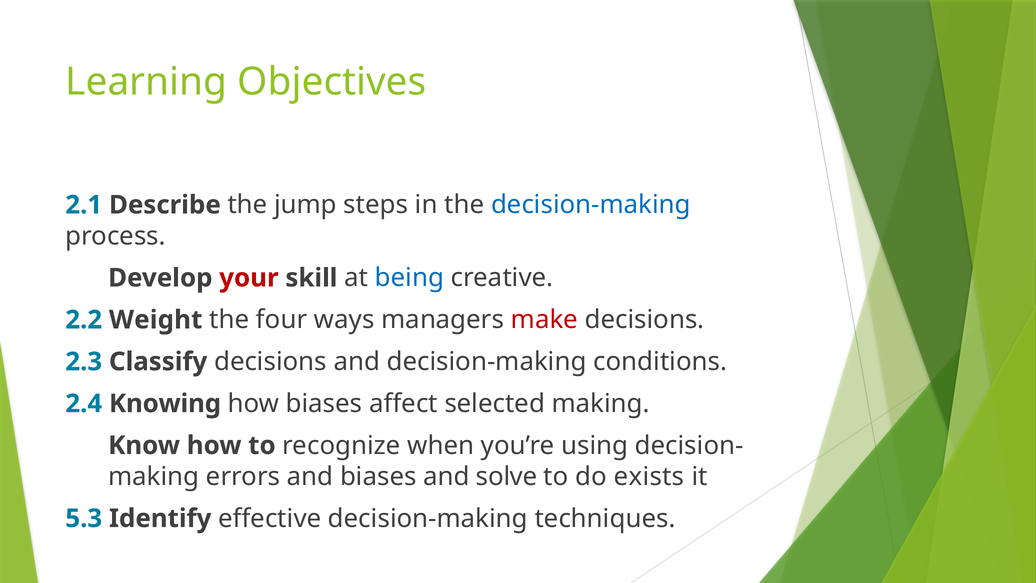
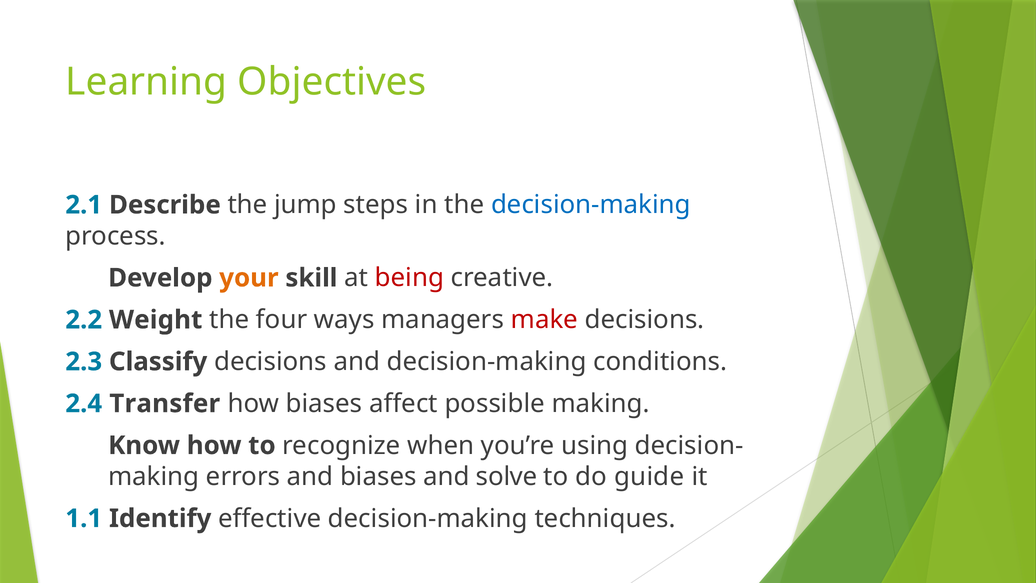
your colour: red -> orange (249, 278)
being colour: blue -> red (409, 278)
Knowing: Knowing -> Transfer (165, 403)
selected: selected -> possible (495, 403)
exists: exists -> guide (649, 476)
5.3: 5.3 -> 1.1 (84, 518)
